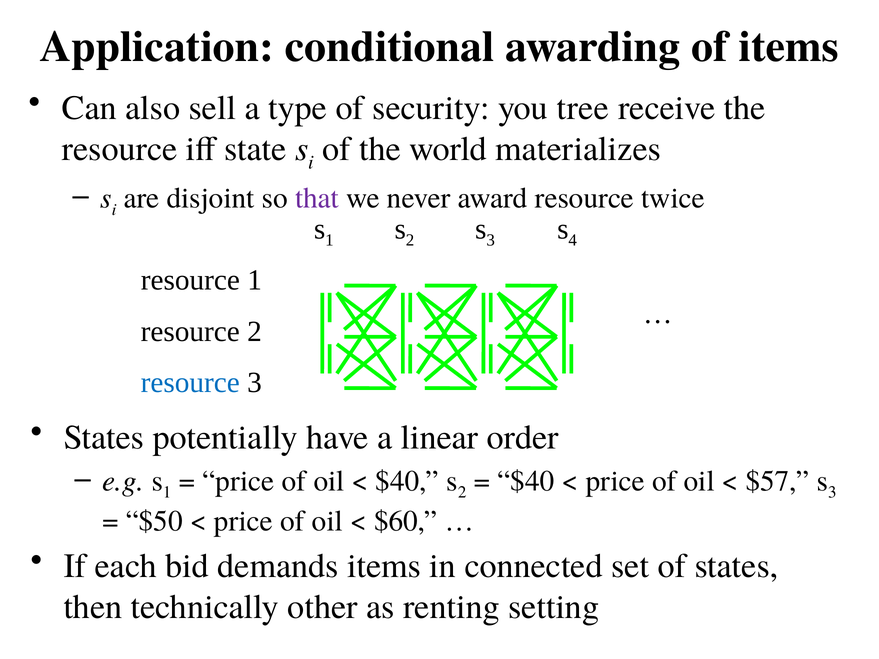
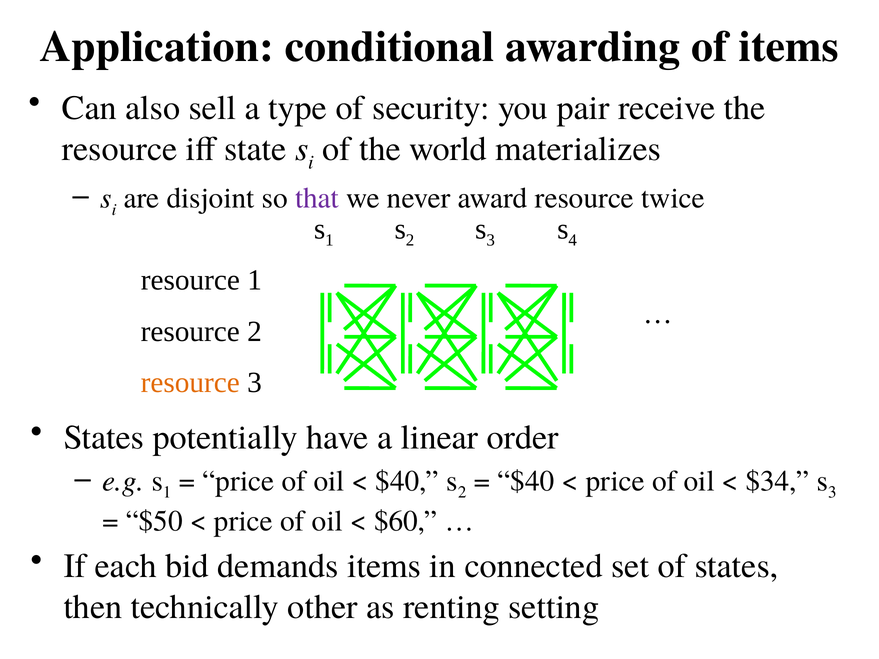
tree: tree -> pair (583, 108)
resource colour: blue -> orange (190, 383)
$57: $57 -> $34 (778, 481)
